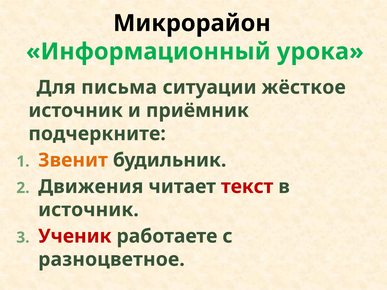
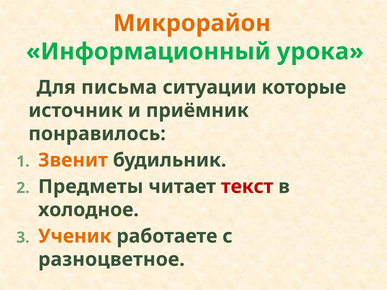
Микрорайон colour: black -> orange (192, 23)
жёсткое: жёсткое -> которые (304, 87)
подчеркните: подчеркните -> понравилось (97, 134)
Движения: Движения -> Предметы (91, 187)
источник: источник -> холодное (88, 210)
Ученик colour: red -> orange (75, 236)
